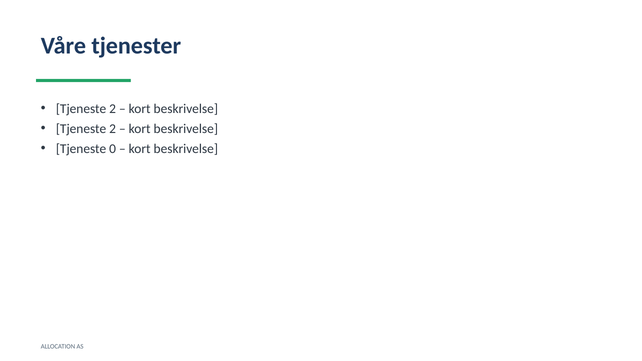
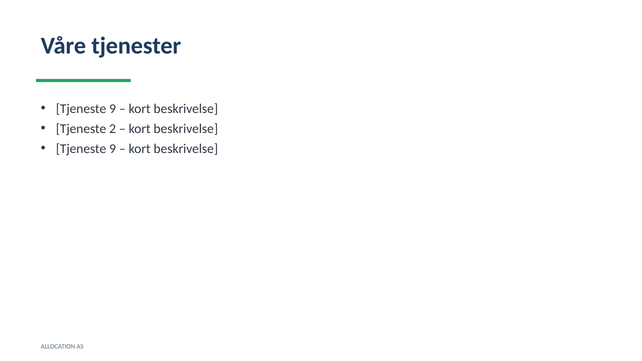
2: 2 -> 9 (113, 109)
0: 0 -> 9 (113, 149)
